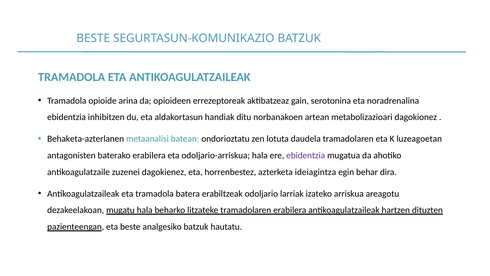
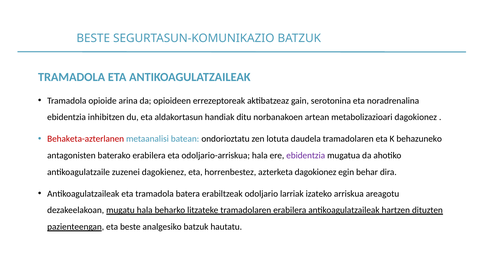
Behaketa-azterlanen colour: black -> red (86, 139)
luzeagoetan: luzeagoetan -> behazuneko (419, 139)
azterketa ideiagintza: ideiagintza -> dagokionez (316, 172)
